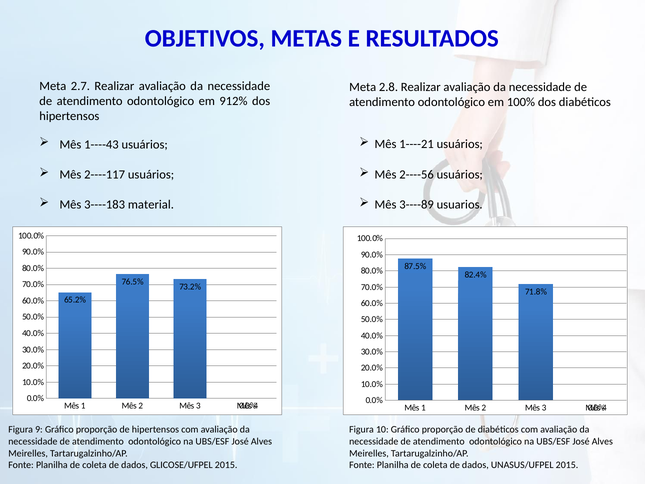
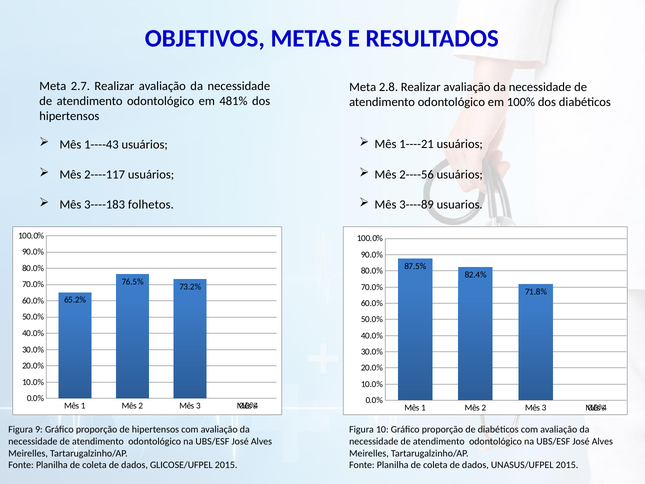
912%: 912% -> 481% (233, 101)
material: material -> folhetos (151, 205)
